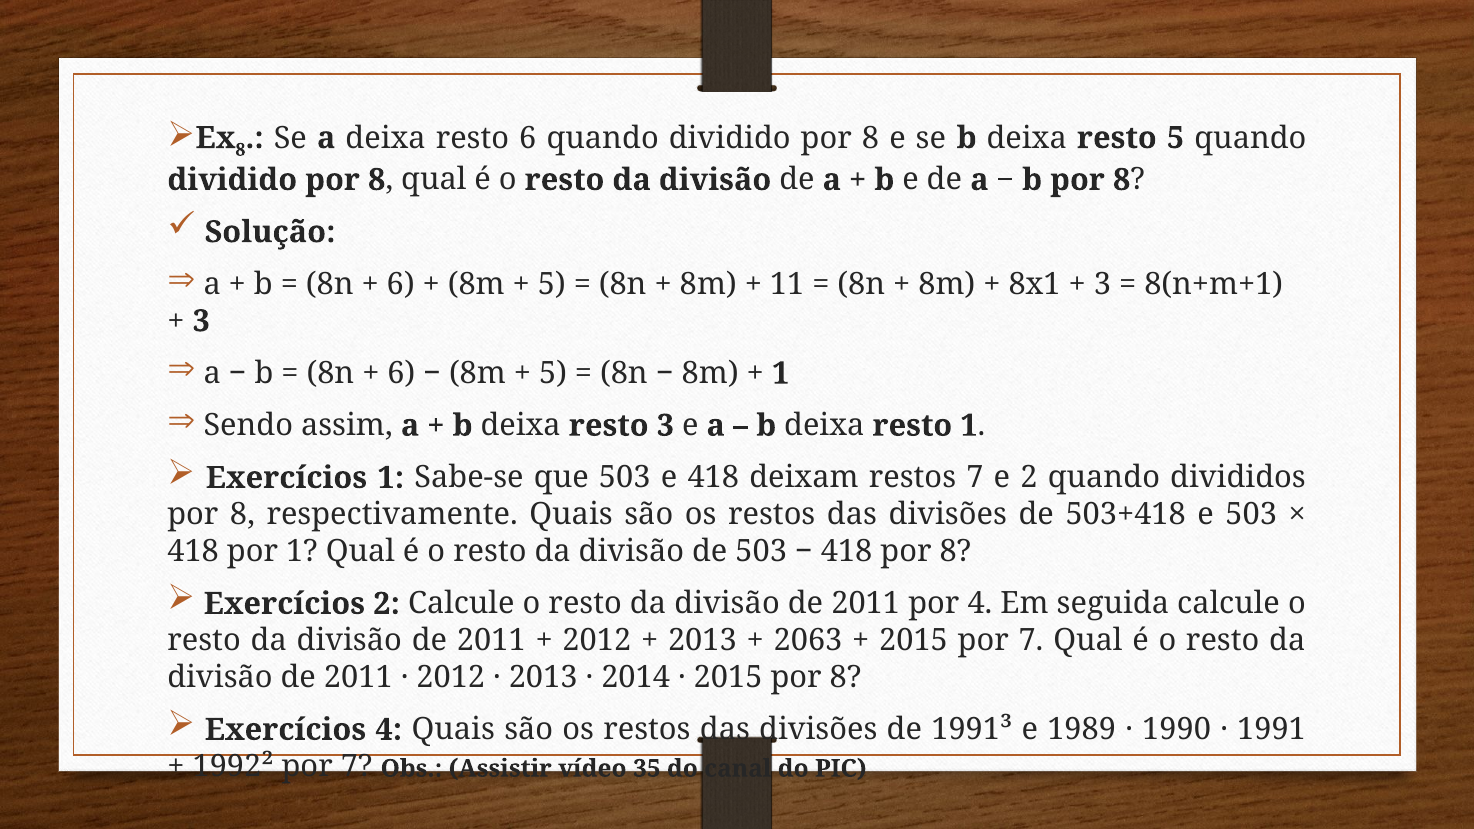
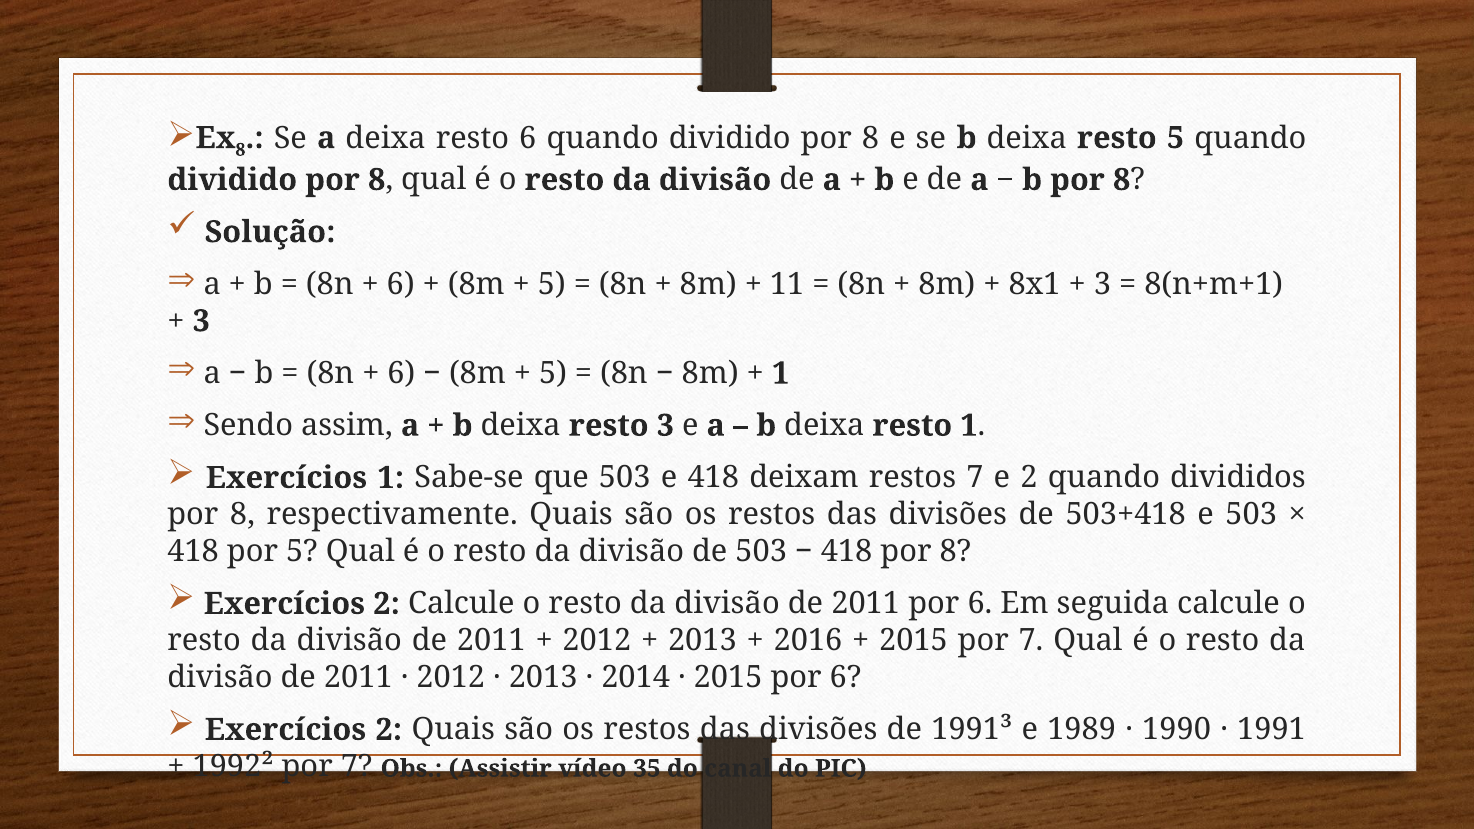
por 1: 1 -> 5 (302, 552)
2011 por 4: 4 -> 6 (980, 604)
2063: 2063 -> 2016 (808, 641)
2015 por 8: 8 -> 6 (846, 678)
4: 4 -> 2 (389, 730)
